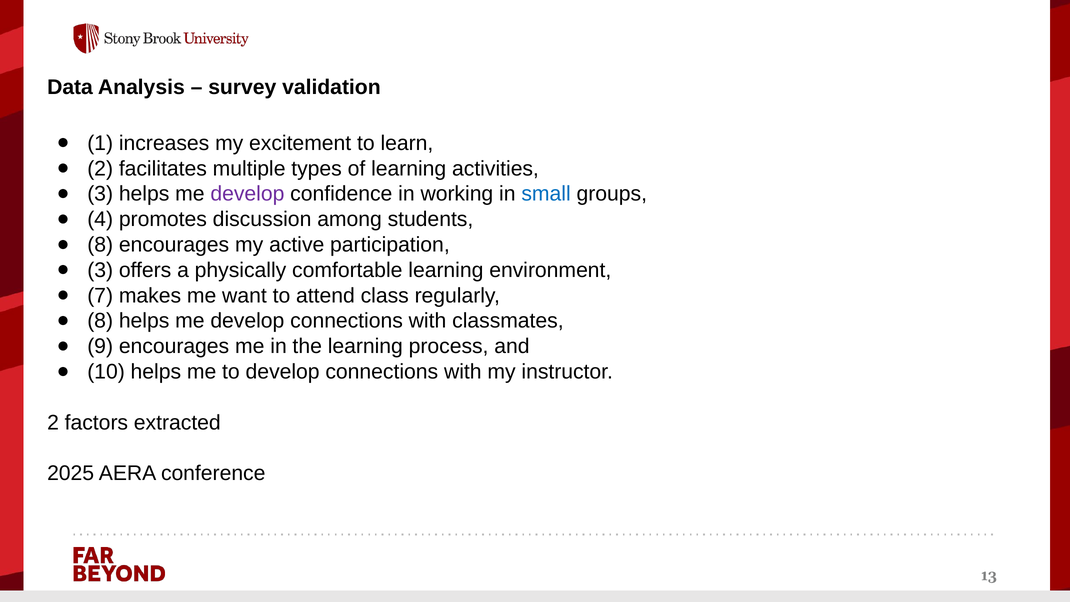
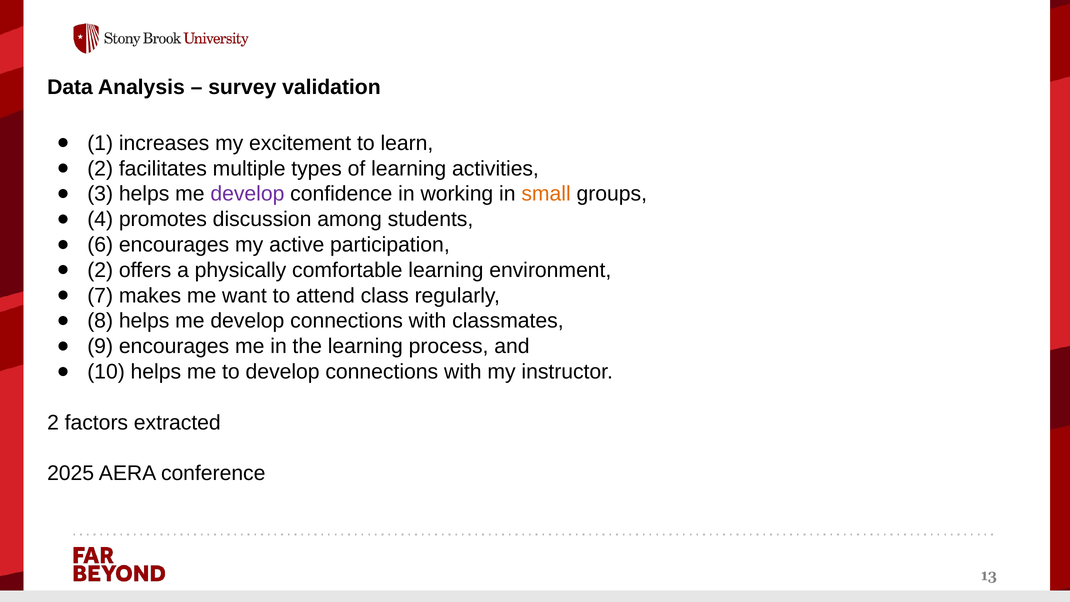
small colour: blue -> orange (546, 194)
8: 8 -> 6 (100, 245)
3: 3 -> 2 (100, 270)
